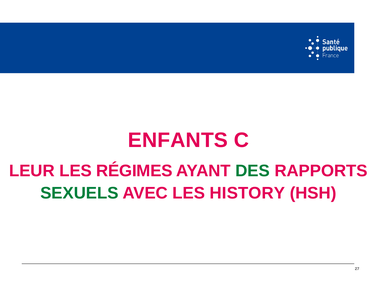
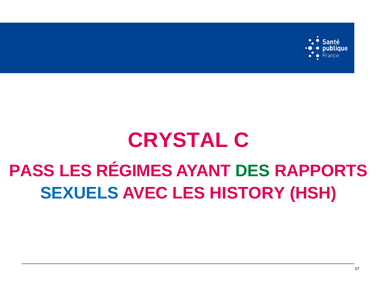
ENFANTS: ENFANTS -> CRYSTAL (178, 140)
LEUR: LEUR -> PASS (32, 171)
SEXUELS colour: green -> blue (79, 193)
